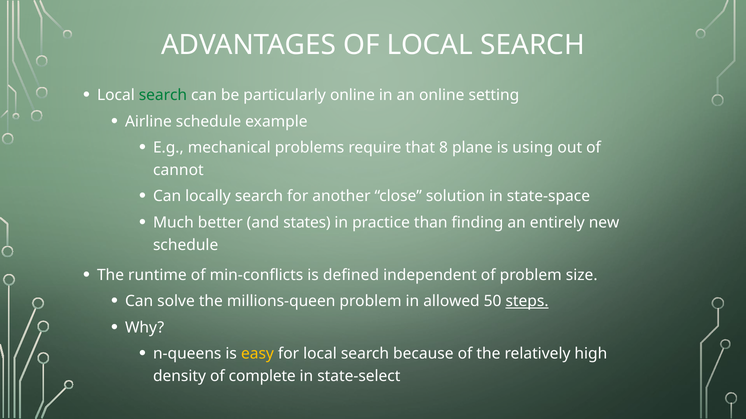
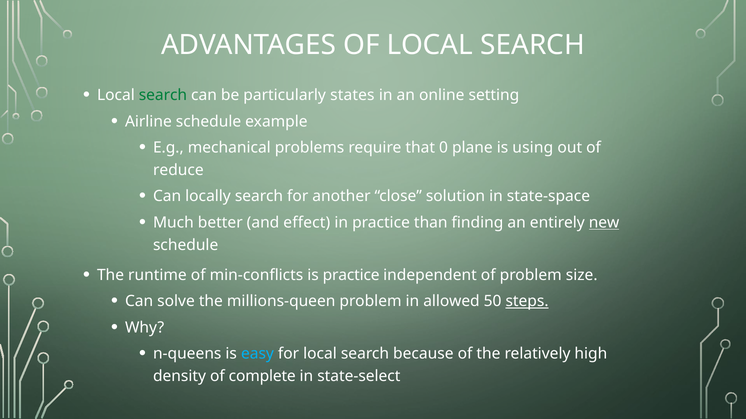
particularly online: online -> states (352, 95)
8: 8 -> 0 (444, 148)
cannot: cannot -> reduce (178, 170)
states: states -> effect (307, 223)
new underline: none -> present (604, 223)
is defined: defined -> practice (351, 275)
easy colour: yellow -> light blue (257, 354)
